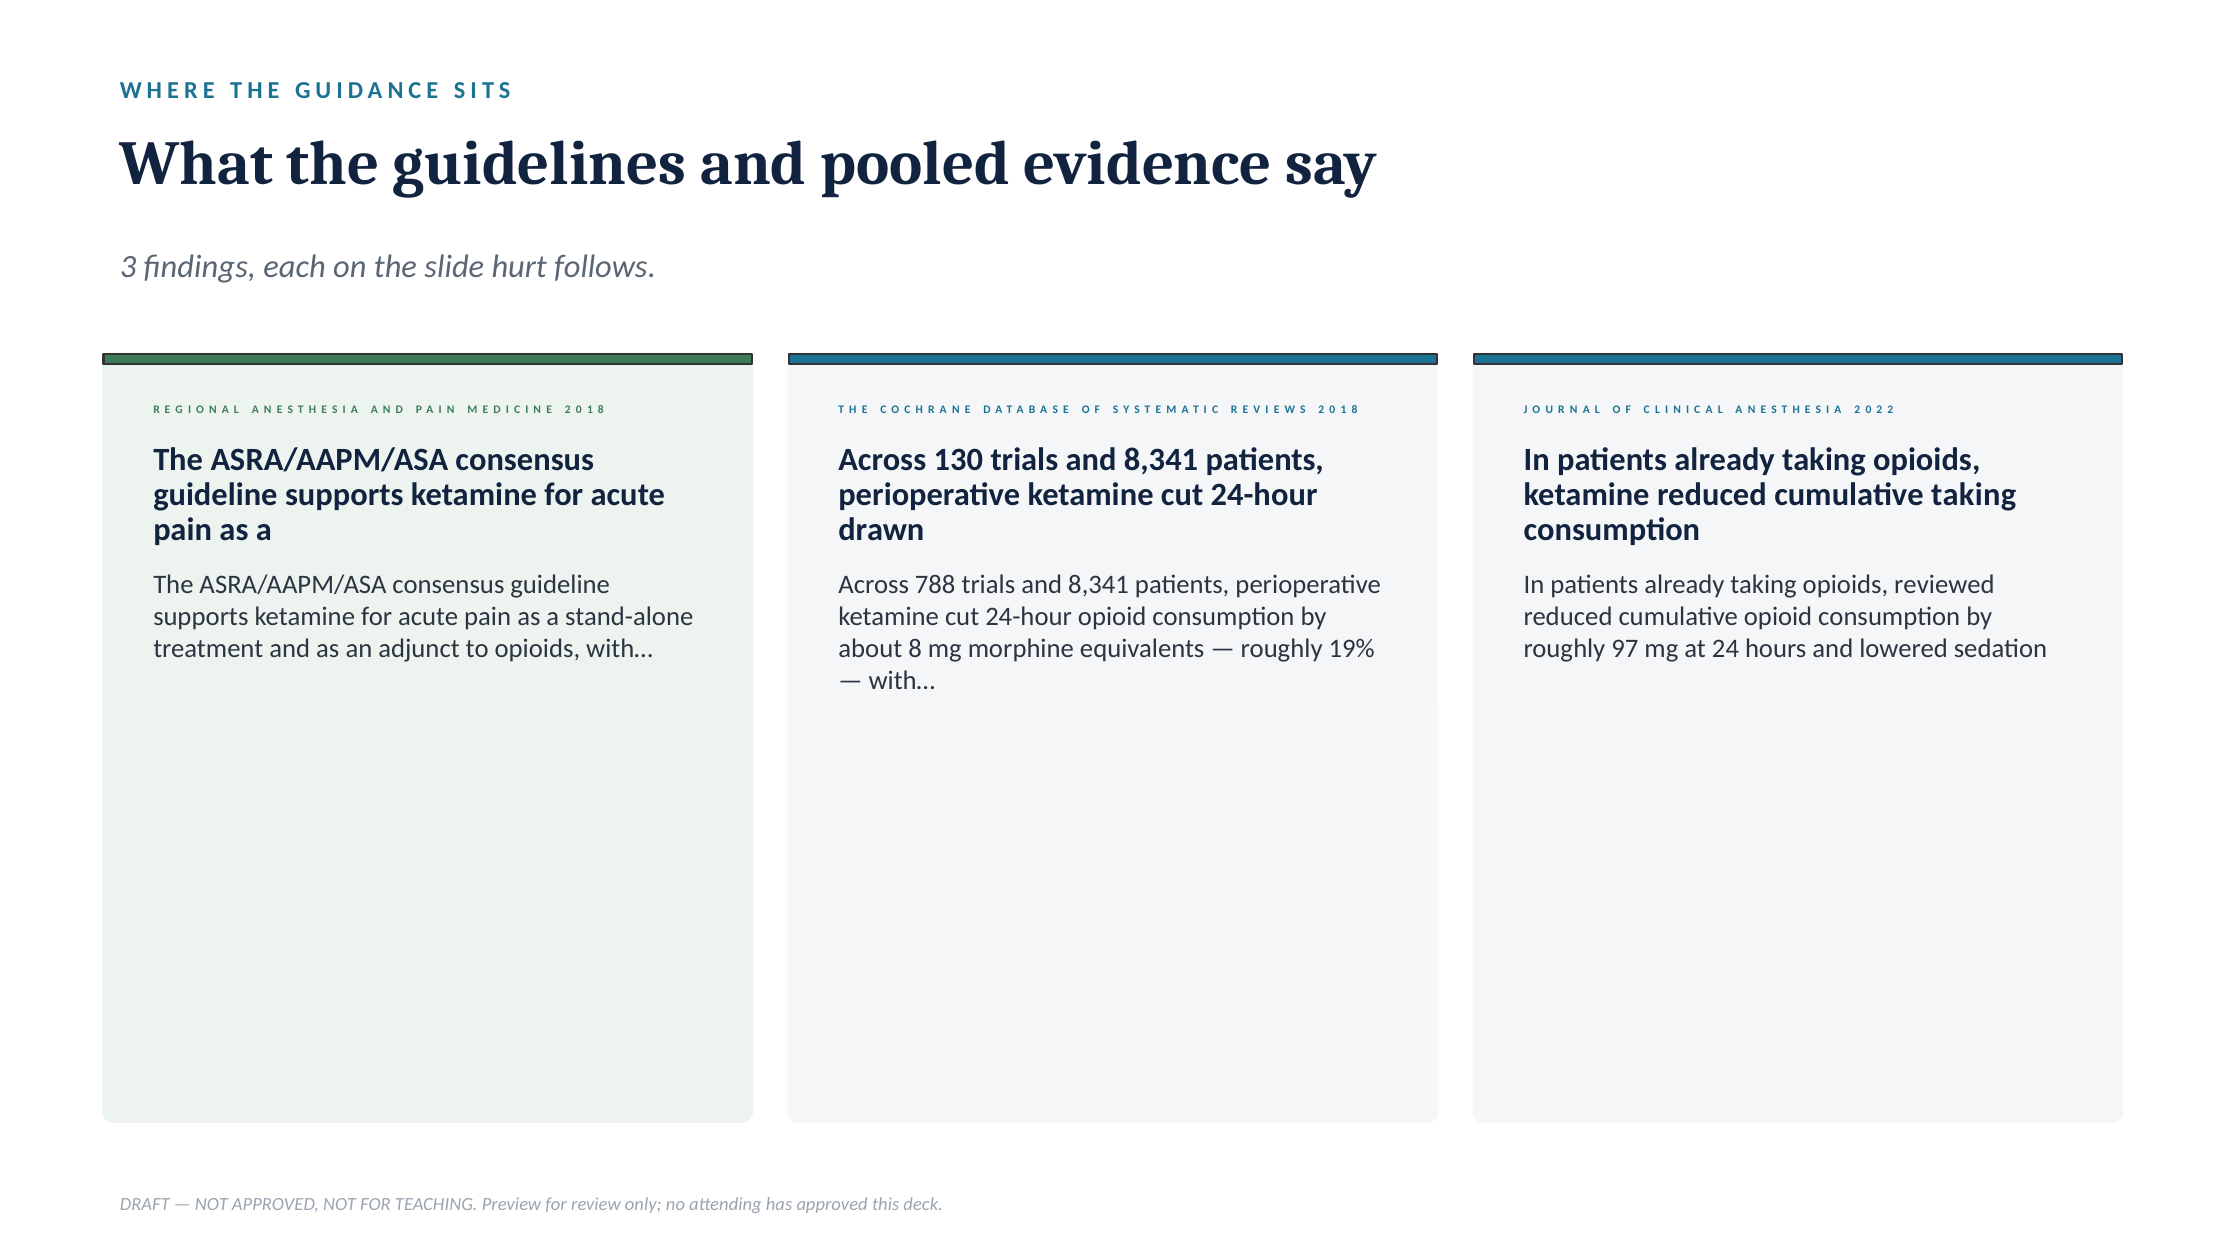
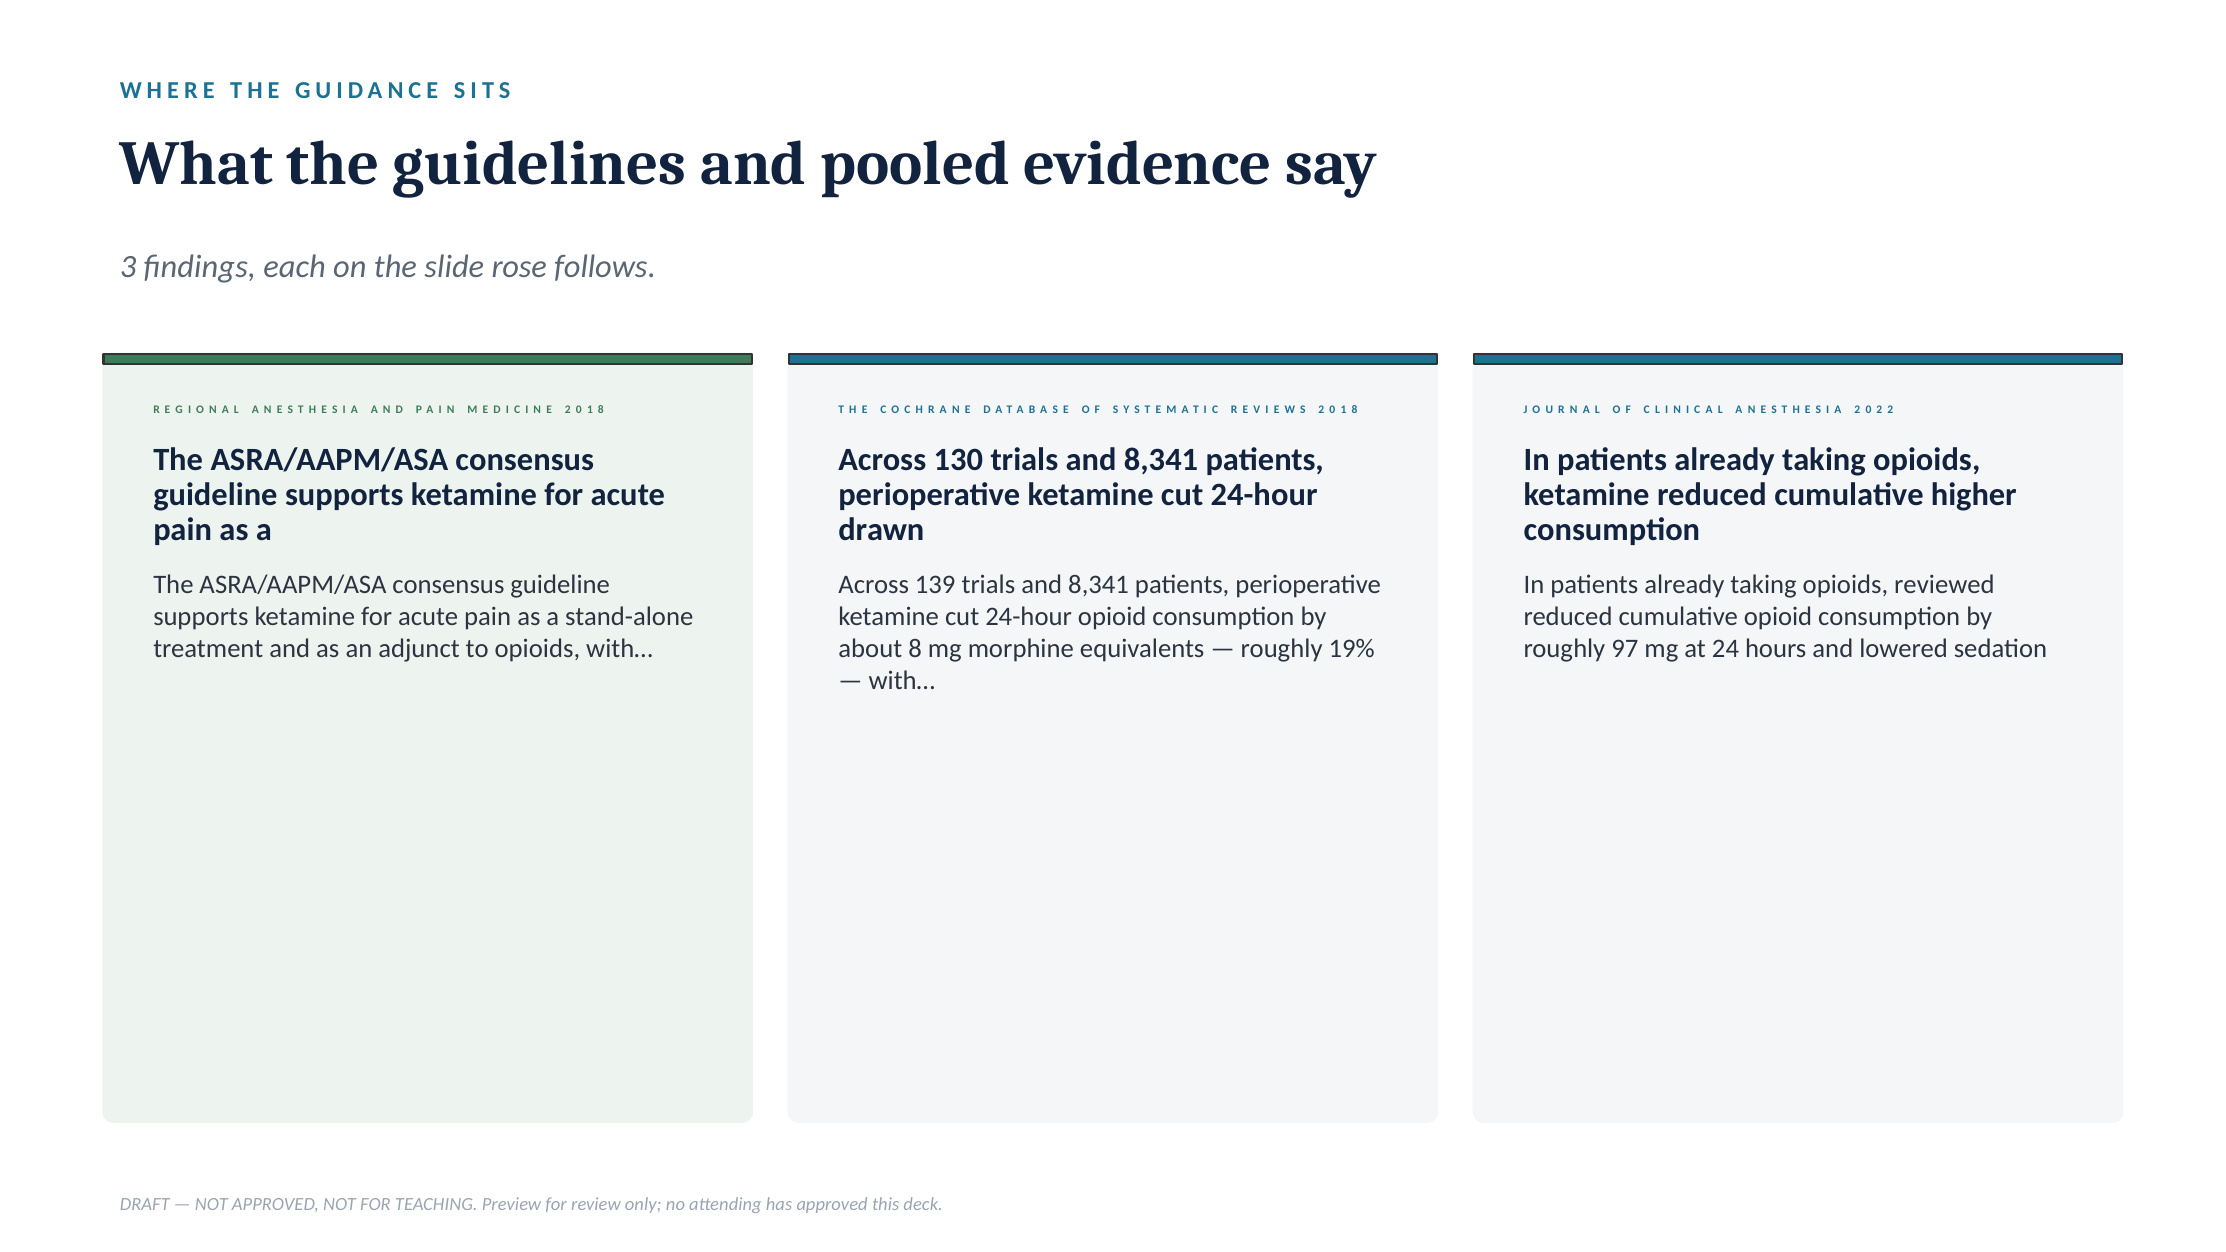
hurt: hurt -> rose (519, 267)
cumulative taking: taking -> higher (1974, 494)
788: 788 -> 139 (935, 584)
